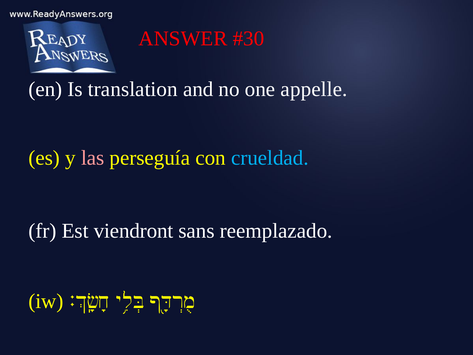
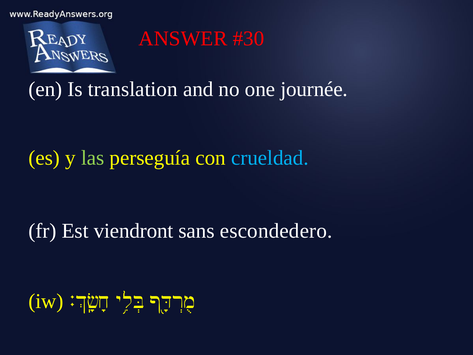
appelle: appelle -> journée (314, 89)
las colour: pink -> light green (93, 158)
reemplazado: reemplazado -> escondedero (276, 231)
